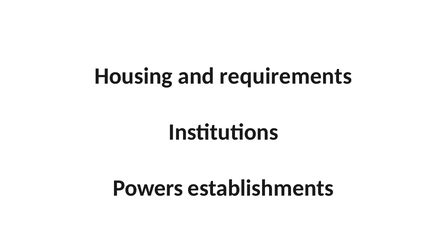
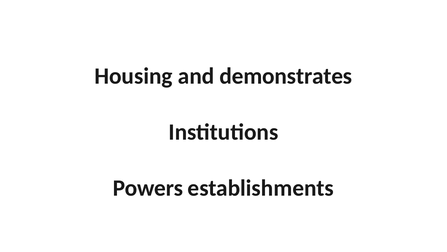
requirements: requirements -> demonstrates (286, 76)
